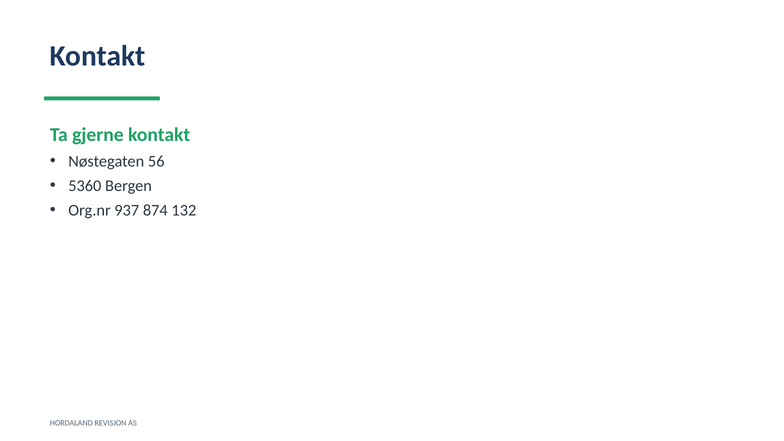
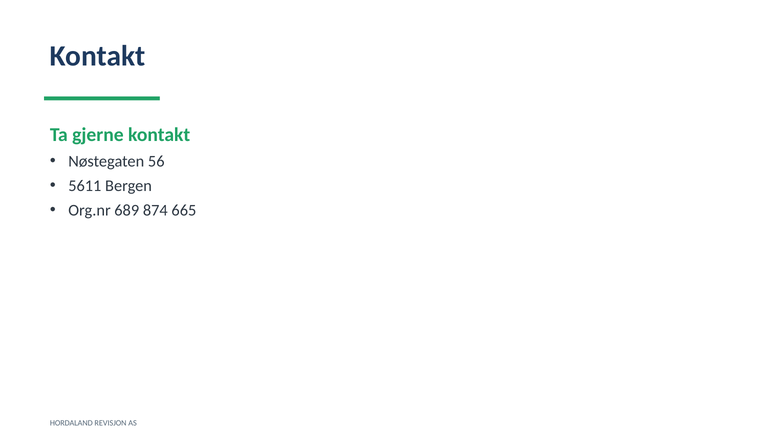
5360: 5360 -> 5611 (85, 186)
937: 937 -> 689 (127, 210)
132: 132 -> 665 (184, 210)
